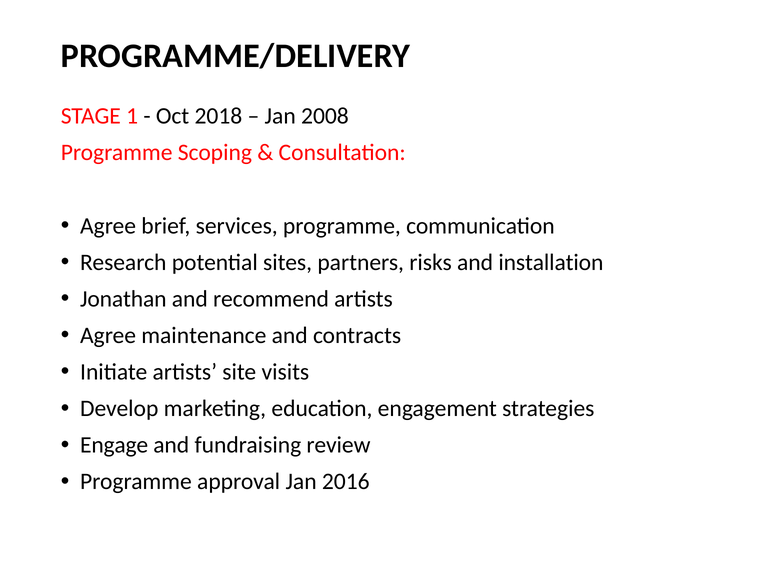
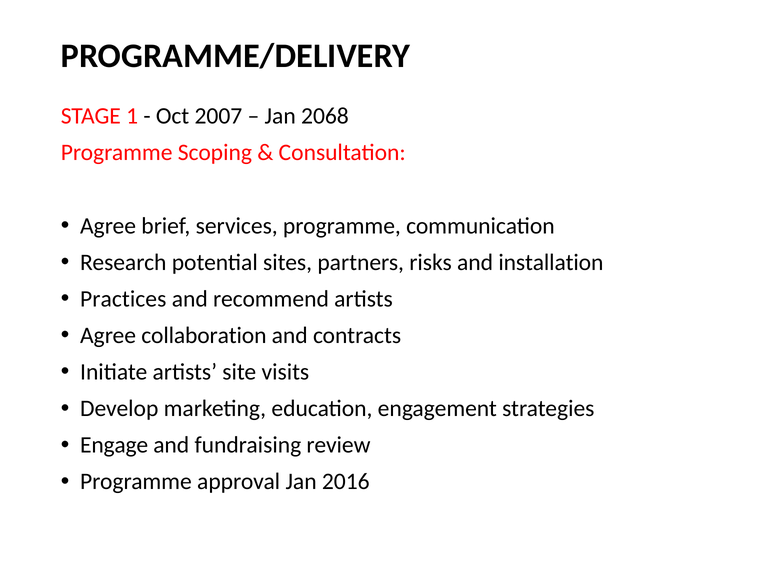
2018: 2018 -> 2007 (218, 116)
2008: 2008 -> 2068 (325, 116)
Jonathan: Jonathan -> Practices (123, 299)
maintenance: maintenance -> collaboration (204, 335)
